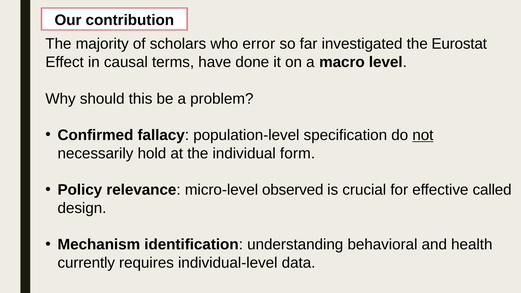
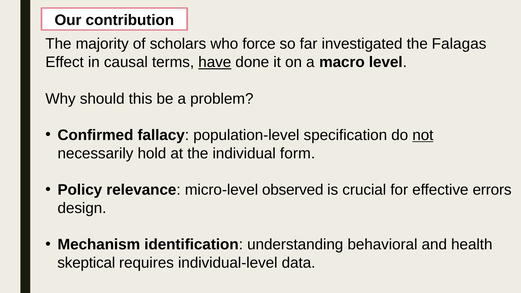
error: error -> force (259, 44)
Eurostat: Eurostat -> Falagas (459, 44)
have underline: none -> present (215, 62)
called: called -> errors (492, 190)
currently: currently -> skeptical (86, 263)
